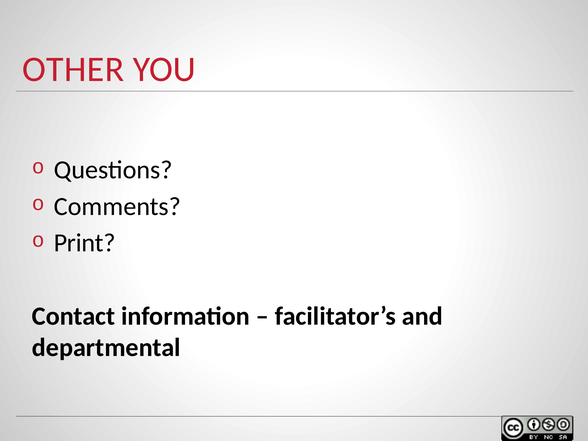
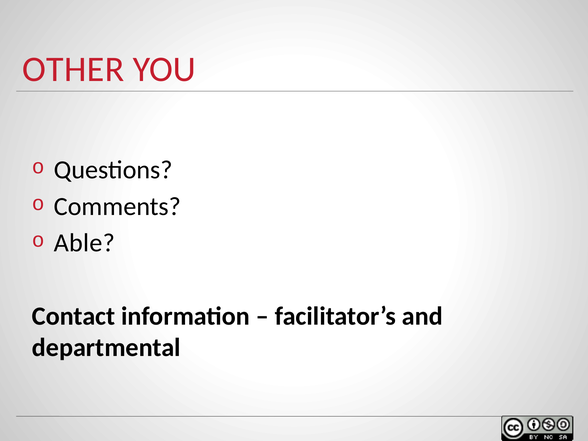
Print: Print -> Able (84, 243)
